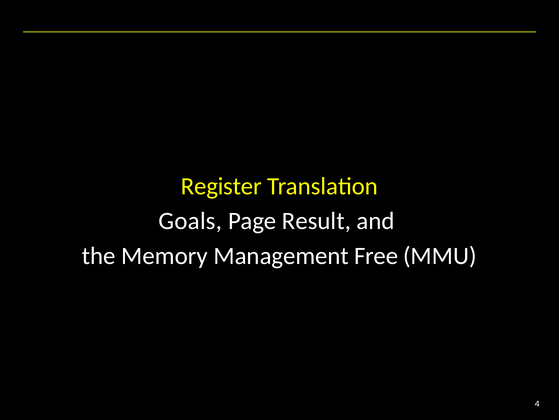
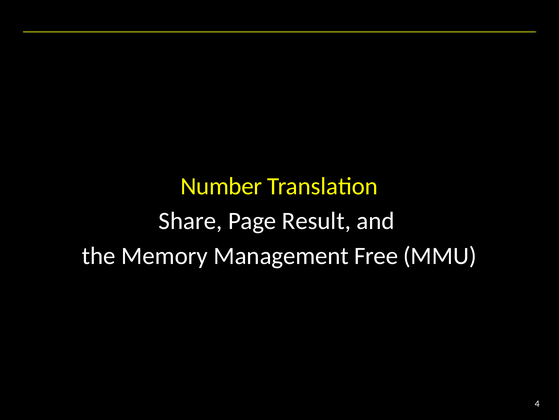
Register: Register -> Number (221, 186)
Goals: Goals -> Share (190, 221)
